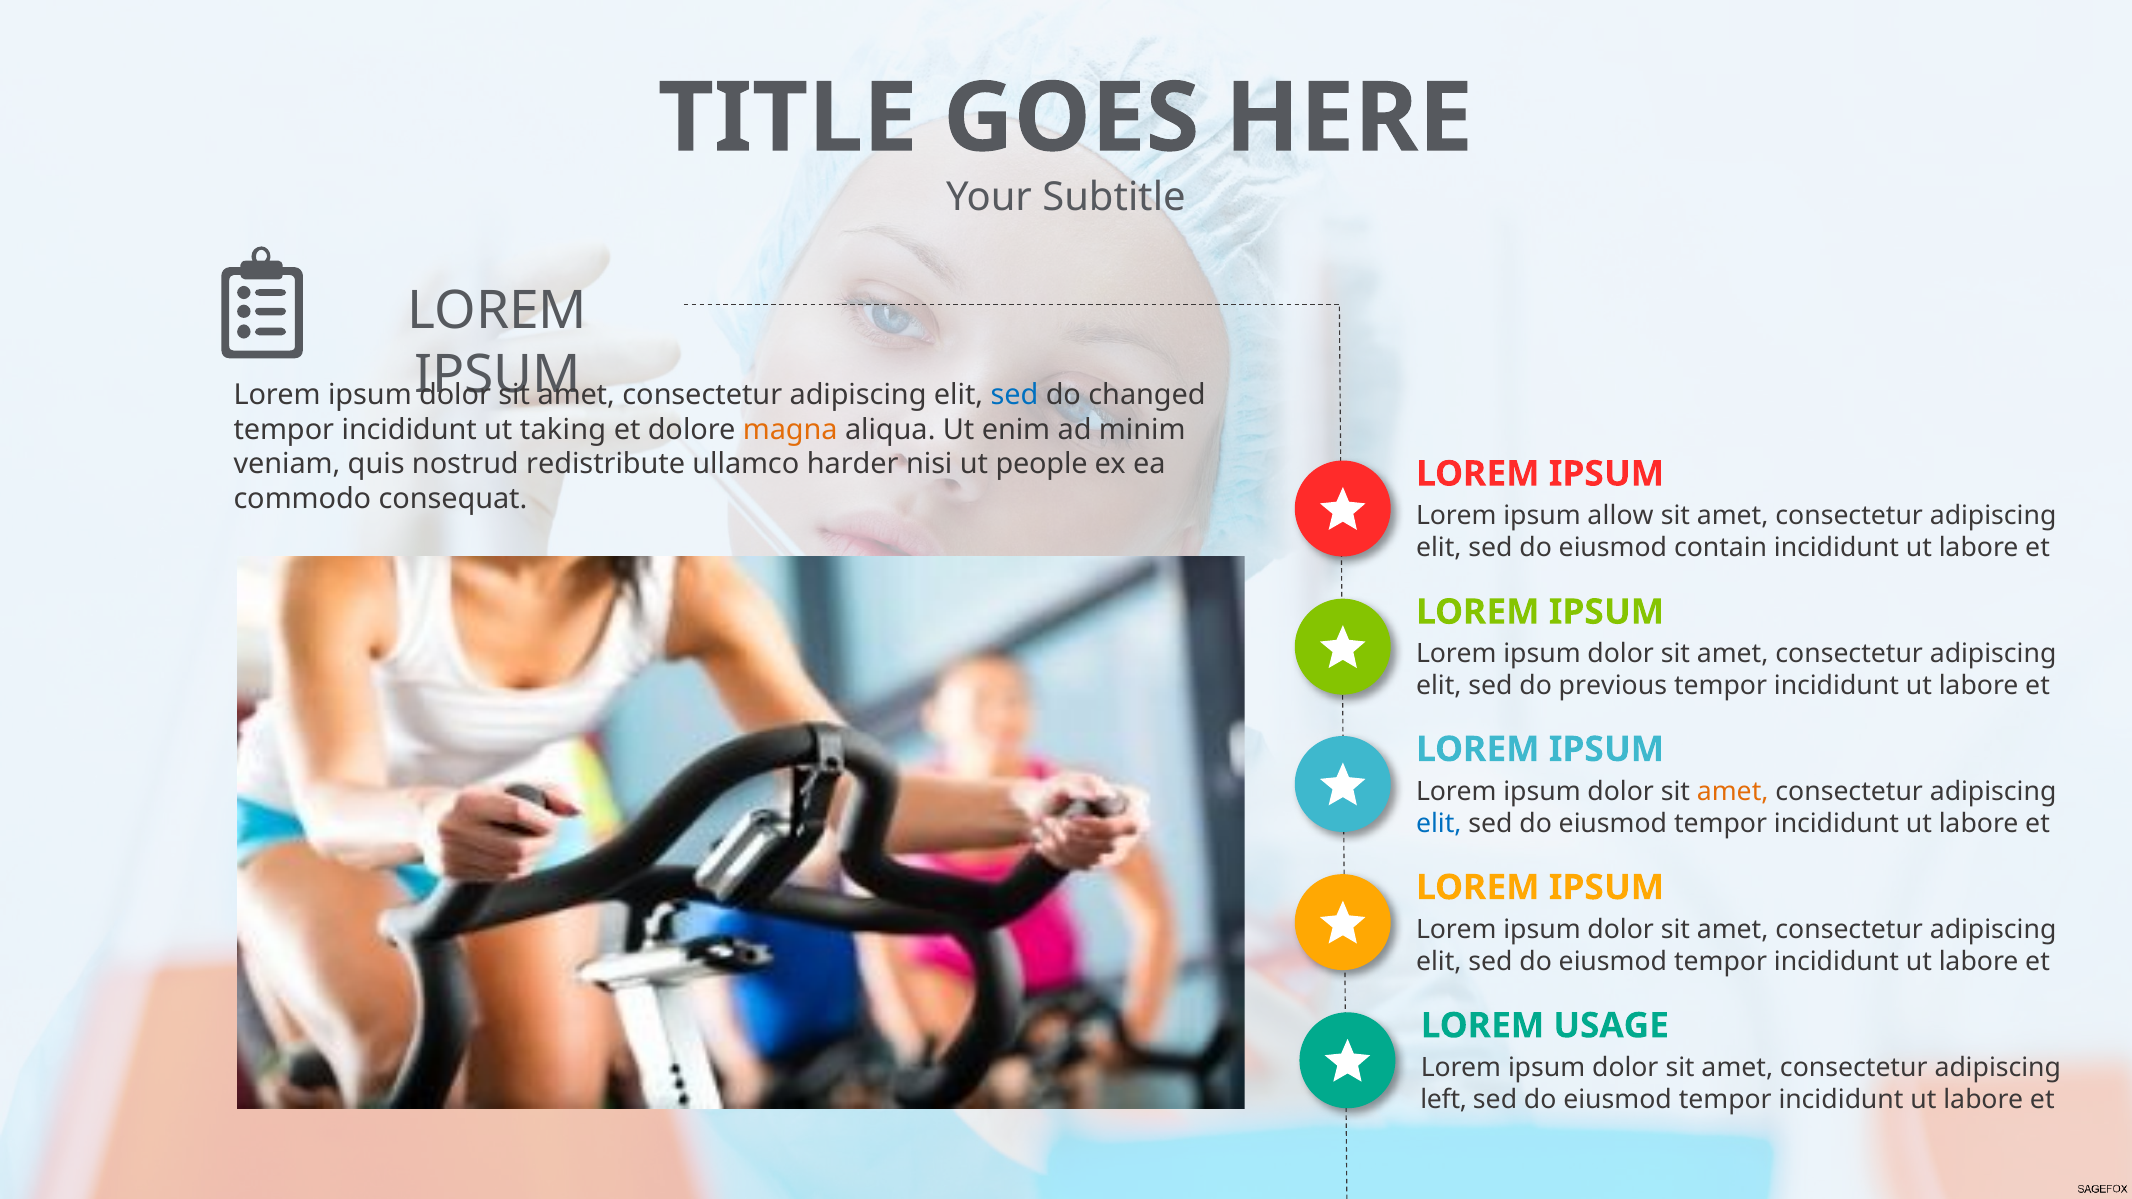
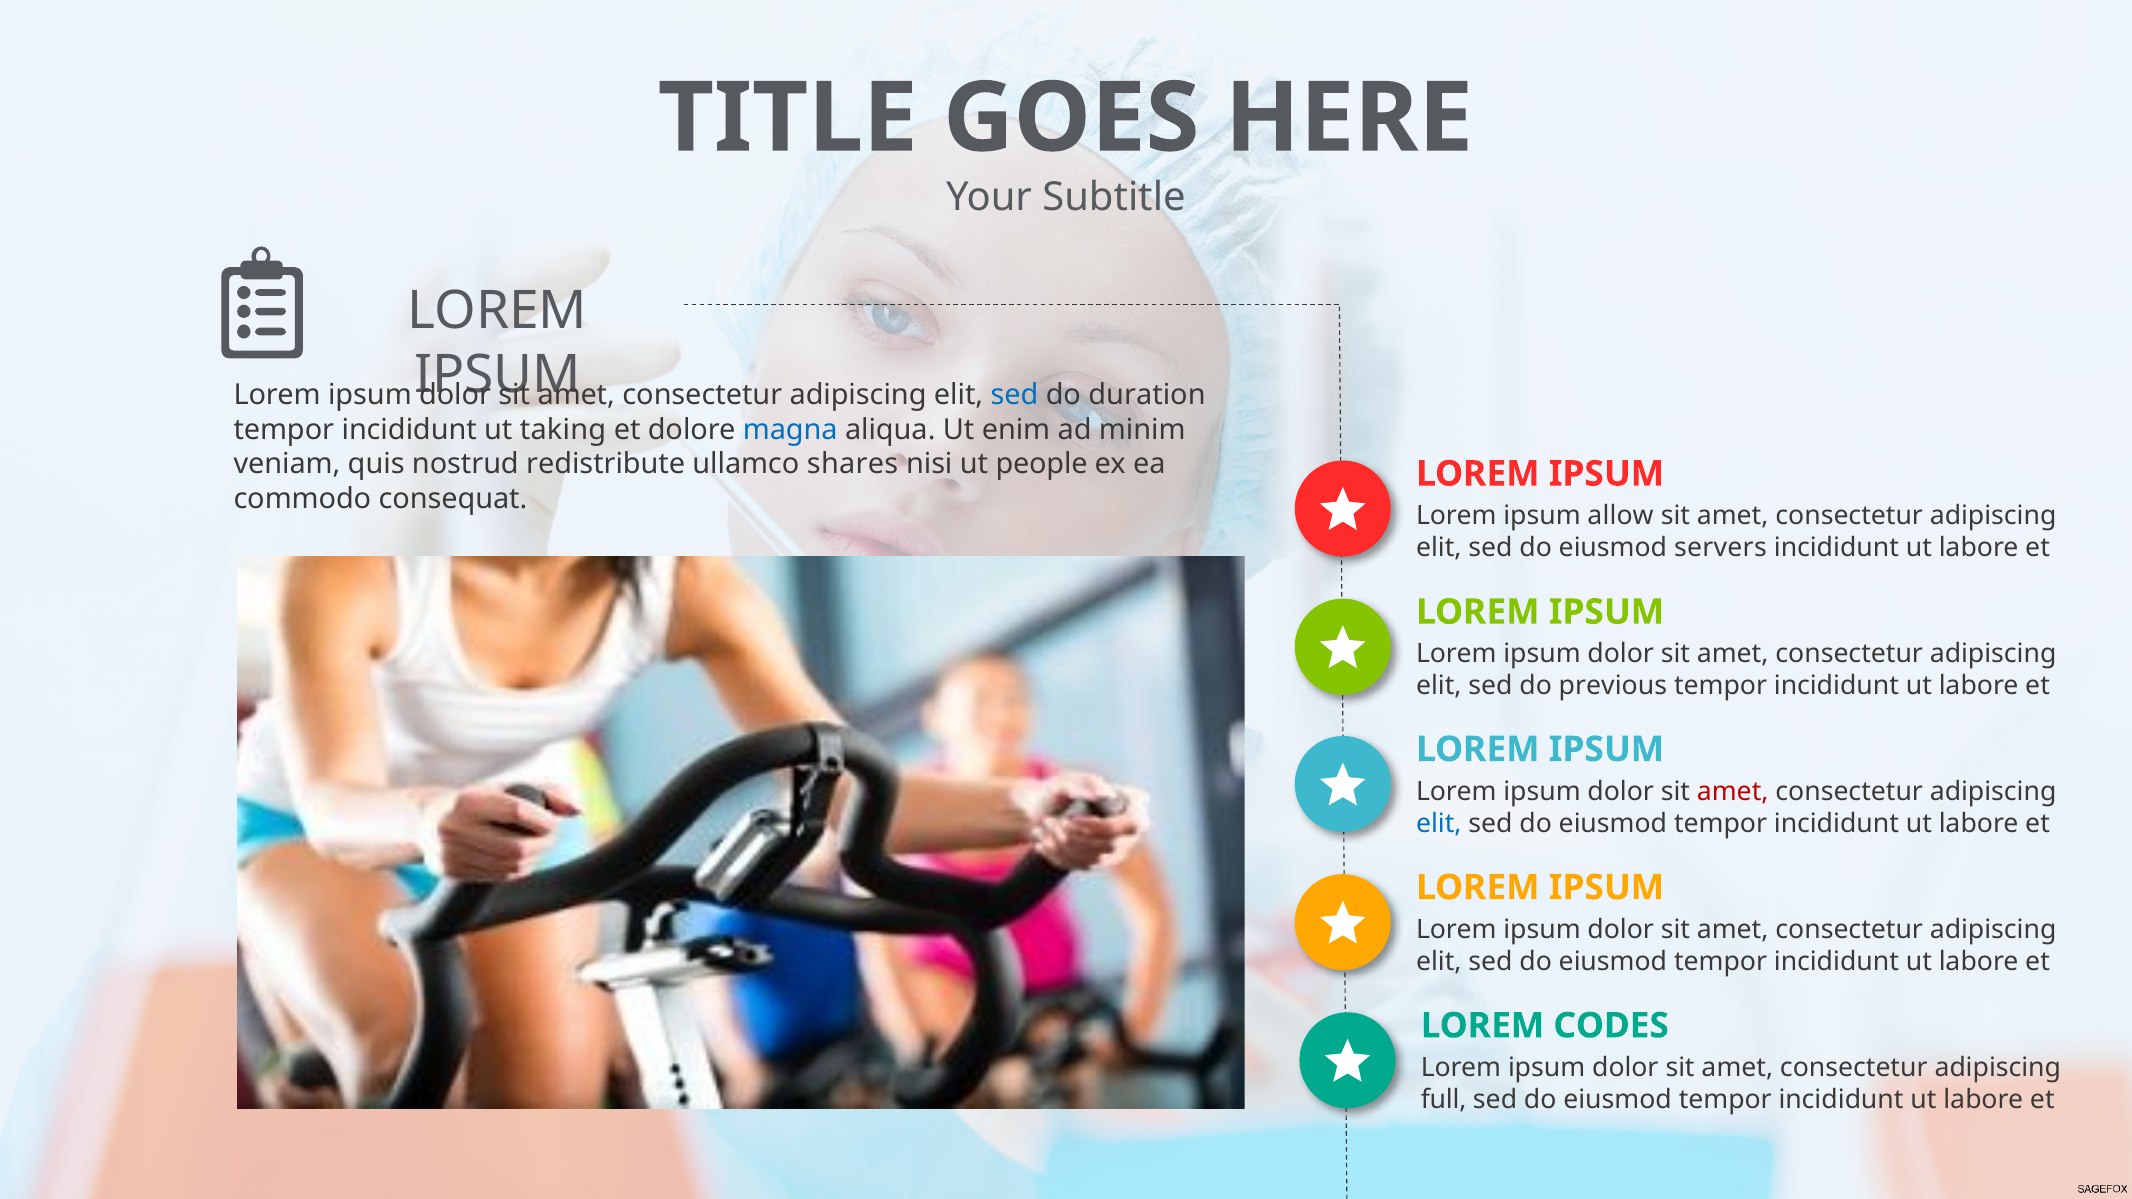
changed: changed -> duration (1147, 395)
magna colour: orange -> blue (790, 430)
harder: harder -> shares (853, 464)
contain: contain -> servers (1720, 548)
amet colour: orange -> red (1733, 792)
USAGE: USAGE -> CODES (1611, 1026)
left: left -> full (1444, 1100)
